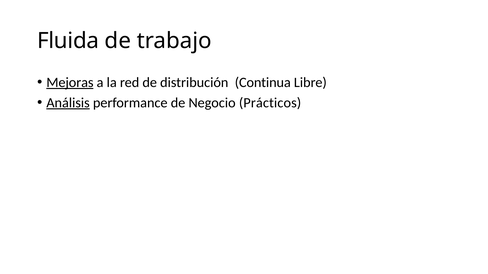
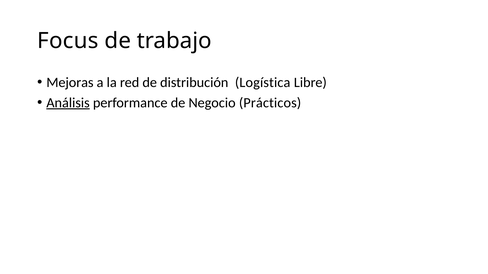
Fluida: Fluida -> Focus (68, 41)
Mejoras underline: present -> none (70, 83)
Continua: Continua -> Logística (263, 83)
